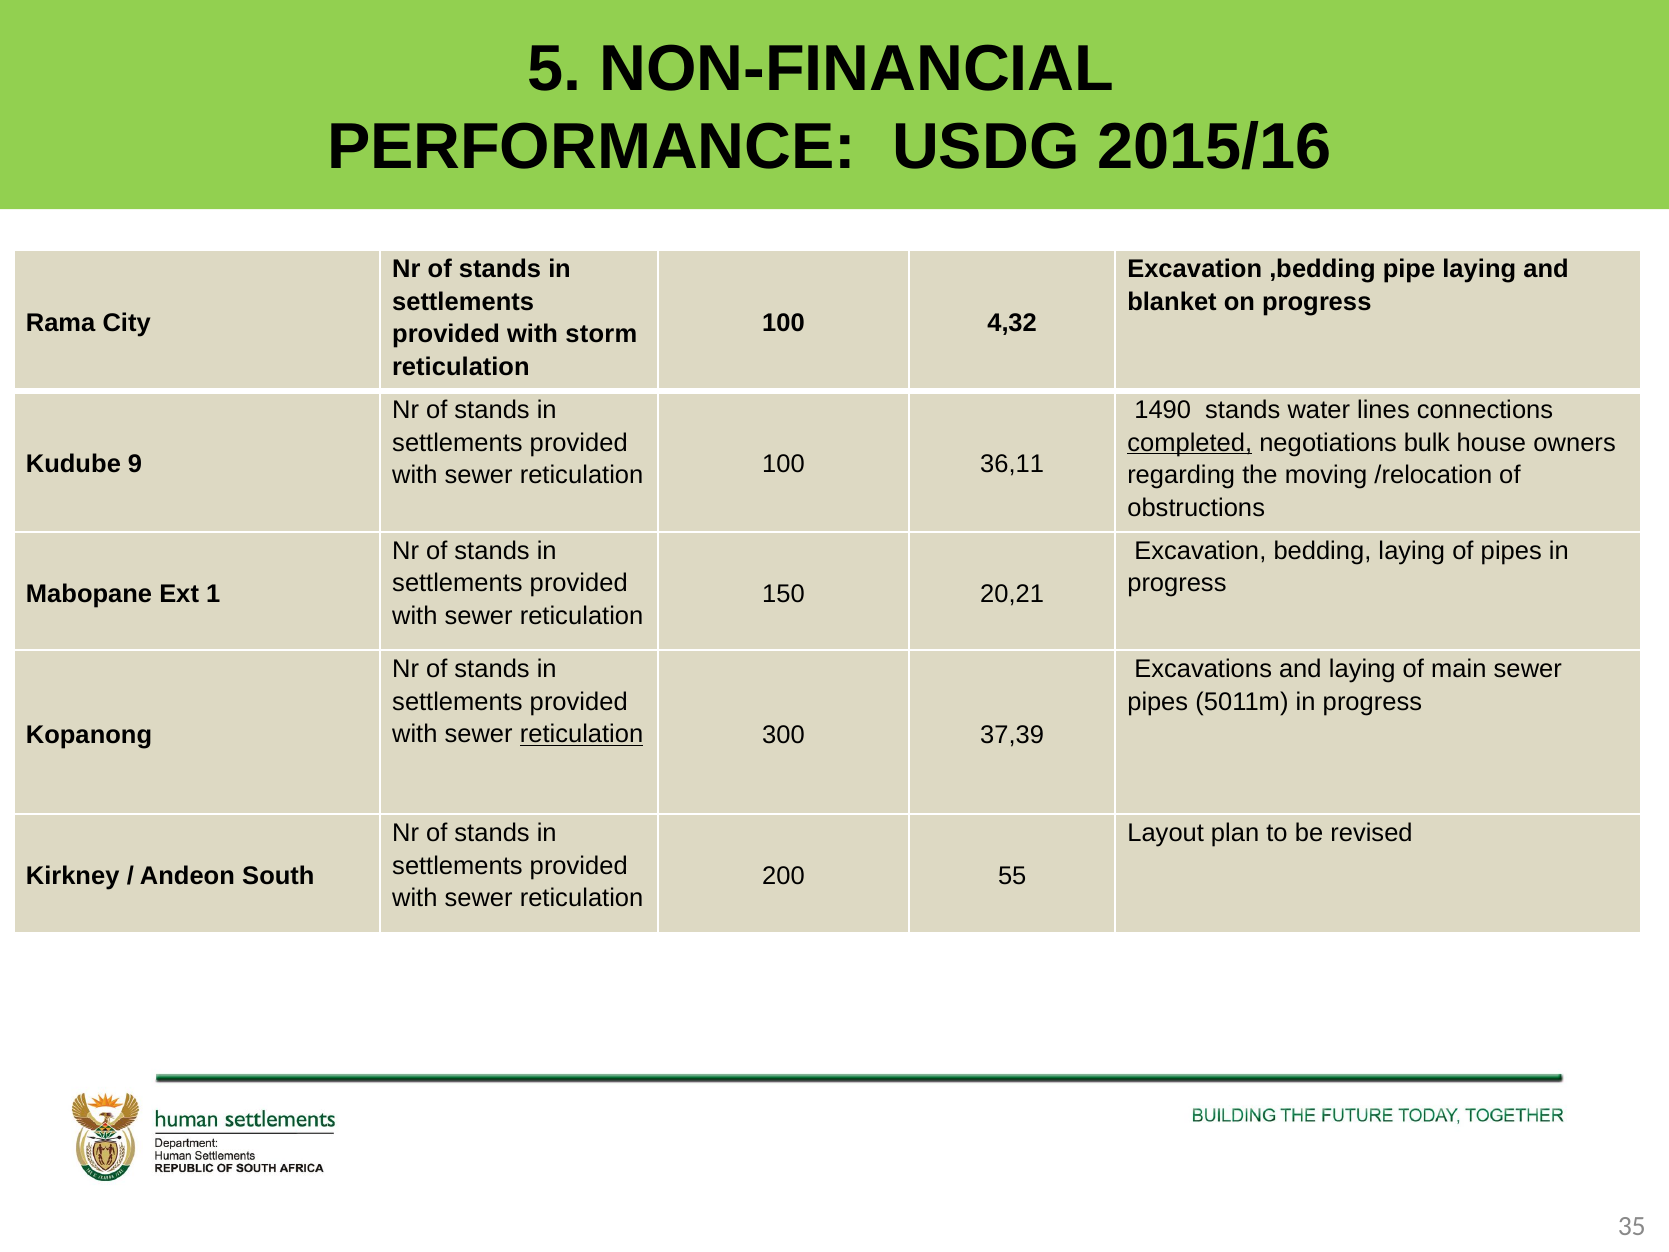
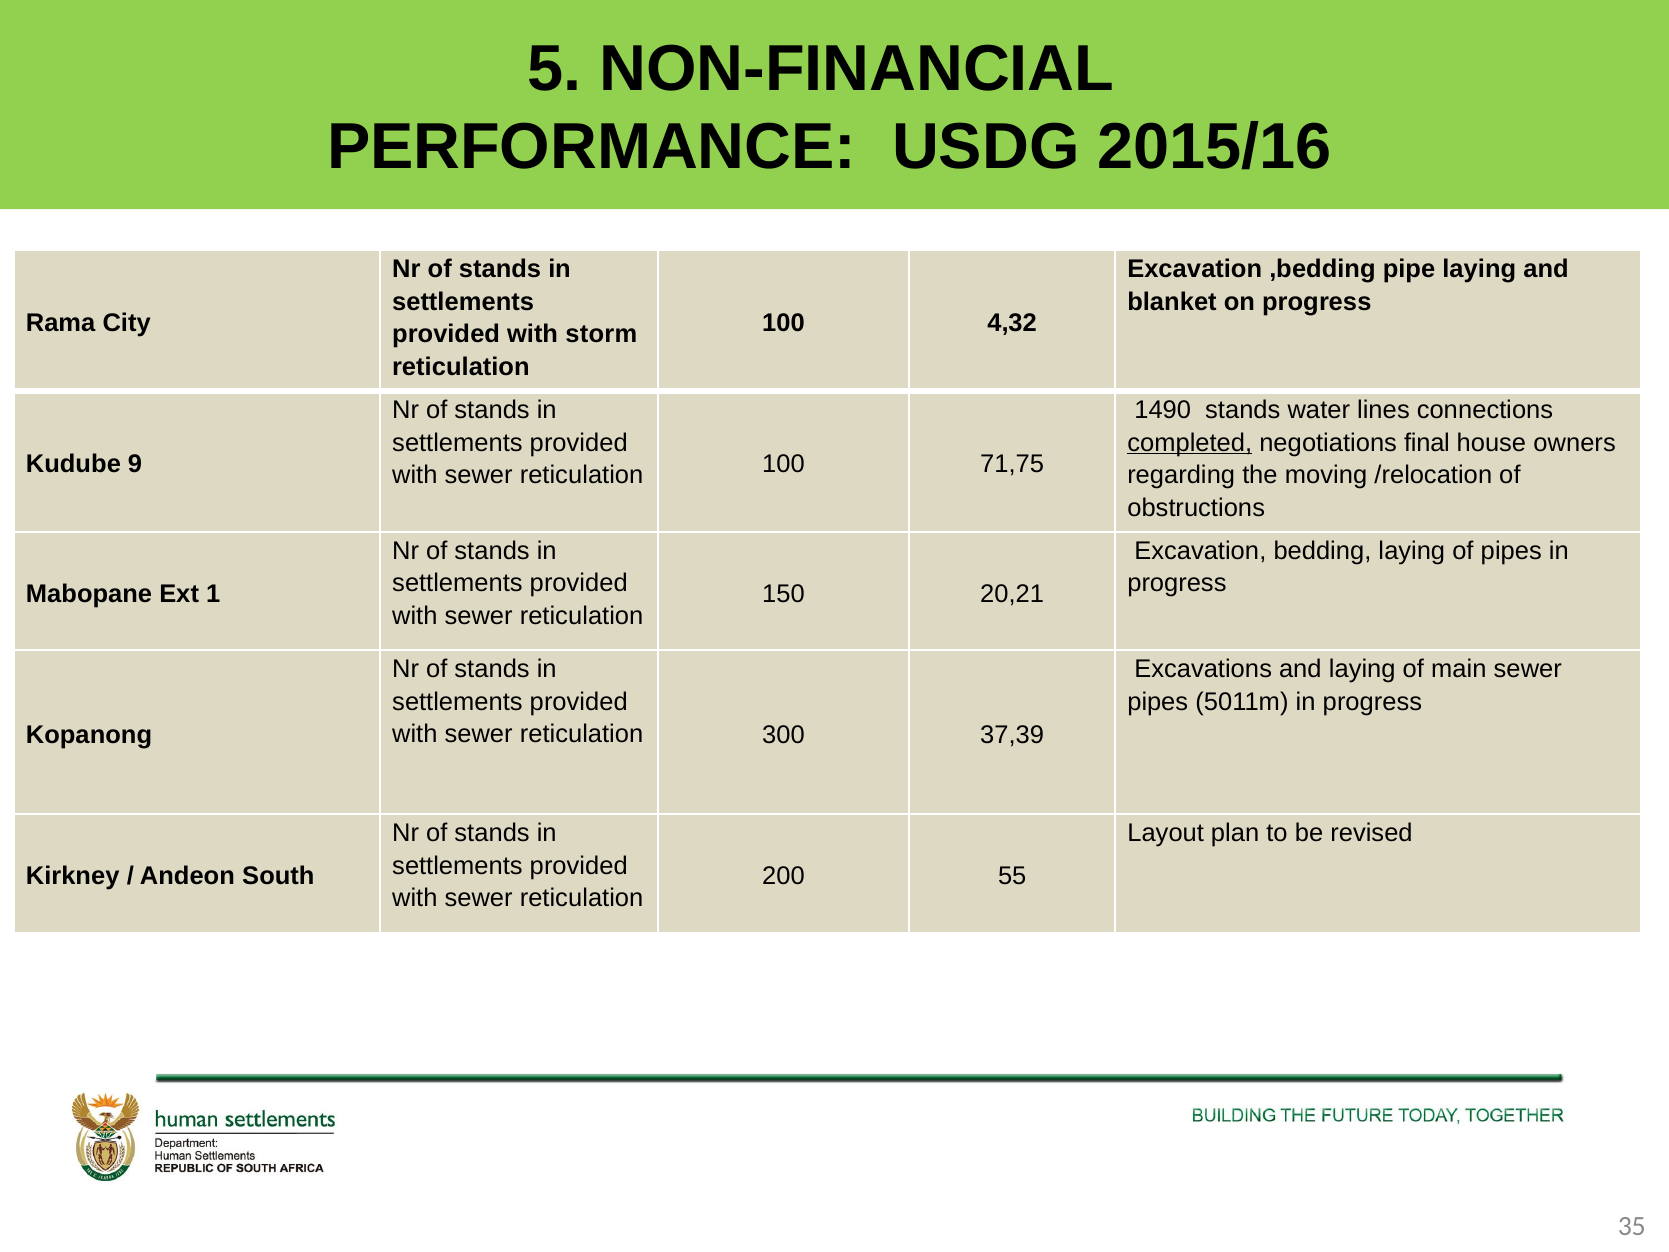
bulk: bulk -> final (1427, 443)
36,11: 36,11 -> 71,75 (1012, 464)
reticulation underline: present -> none (582, 734)
